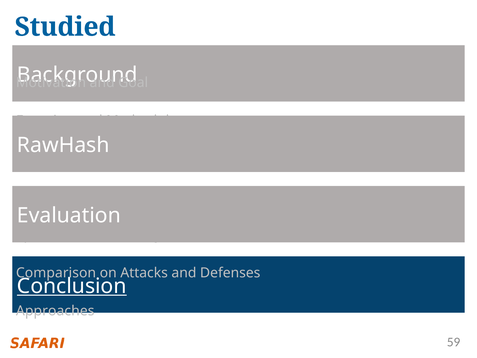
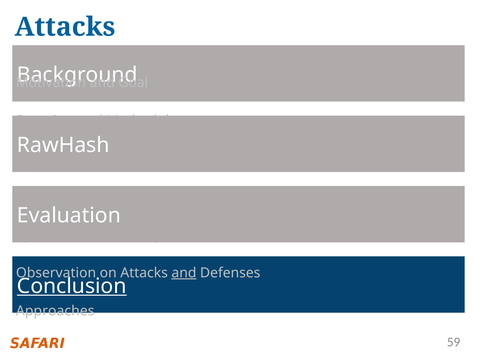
Studied: Studied -> Attacks (65, 27)
Comparison: Comparison -> Observation (56, 273)
and underline: none -> present (184, 273)
